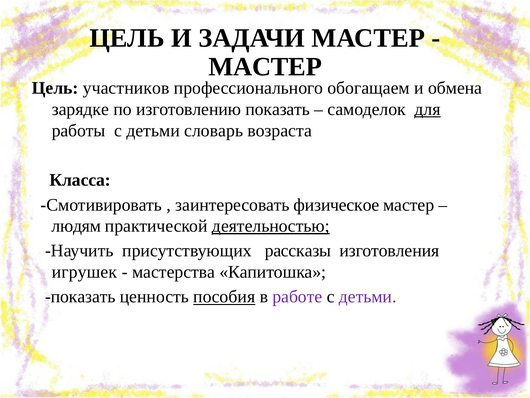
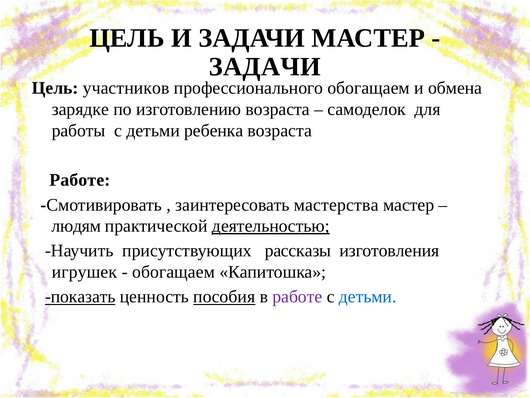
МАСТЕР: МАСТЕР -> ЗАДАЧИ (265, 67)
изготовлению показать: показать -> возраста (278, 109)
для underline: present -> none (428, 109)
словарь: словарь -> ребенка (214, 130)
Класса: Класса -> Работе (80, 180)
физическое: физическое -> мастерства (336, 205)
мастерства: мастерства -> обогащаем (174, 272)
показать underline: none -> present (80, 296)
детьми colour: purple -> blue (368, 296)
